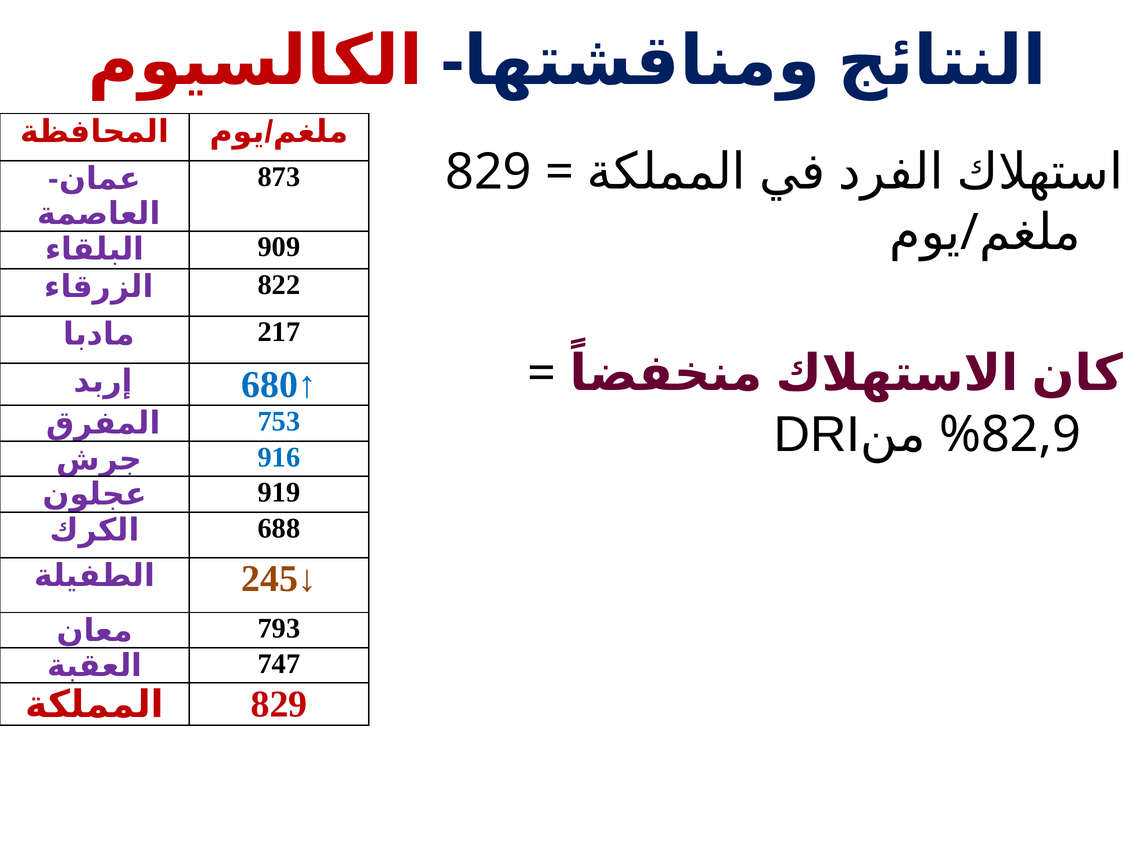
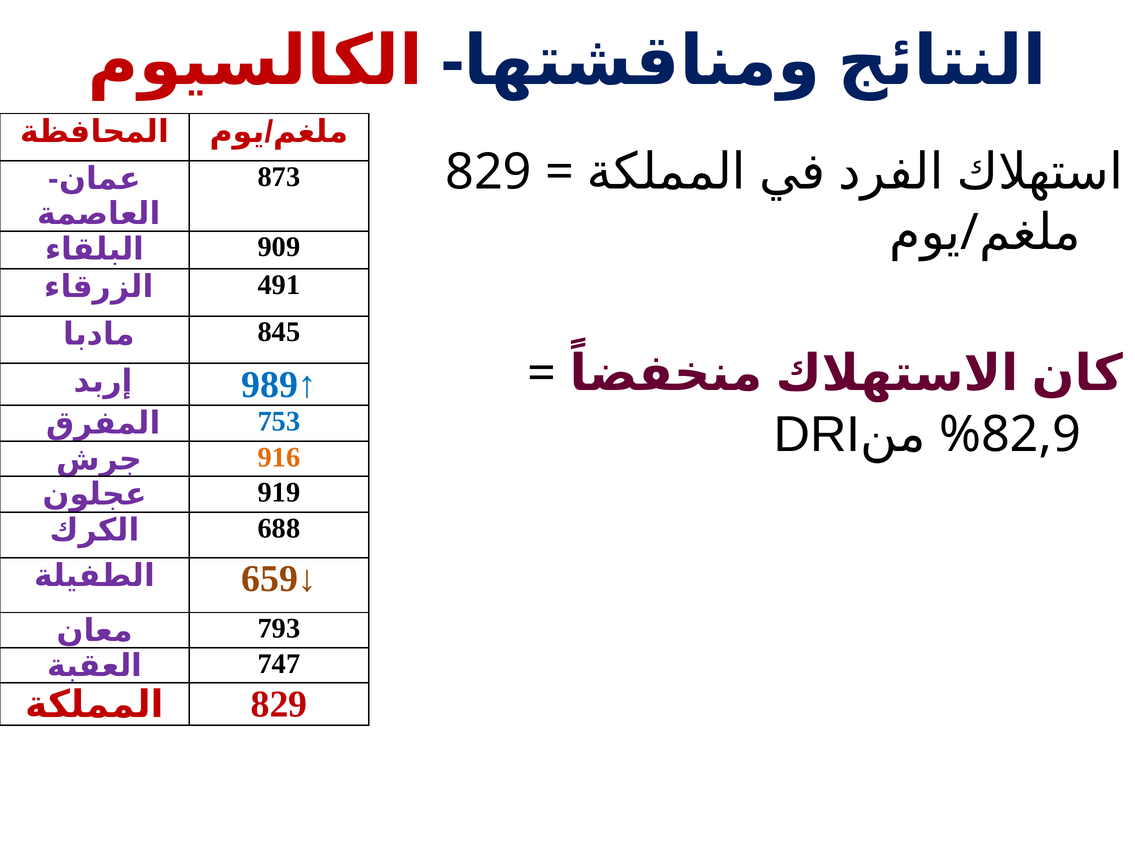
822: 822 -> 491 (279, 285)
217: 217 -> 845 (279, 332)
680↑: 680↑ -> 989↑ (279, 385)
916 colour: blue -> orange (279, 457)
245↓: 245↓ -> 659↓ (279, 579)
